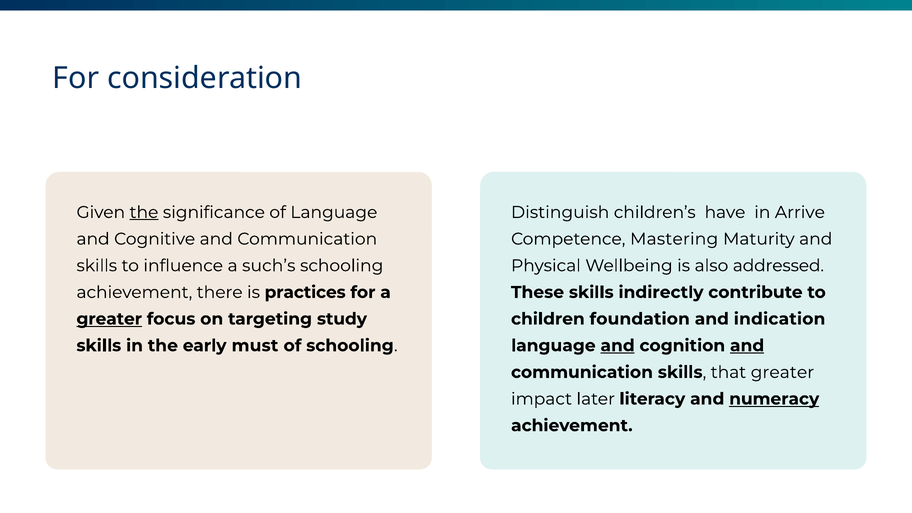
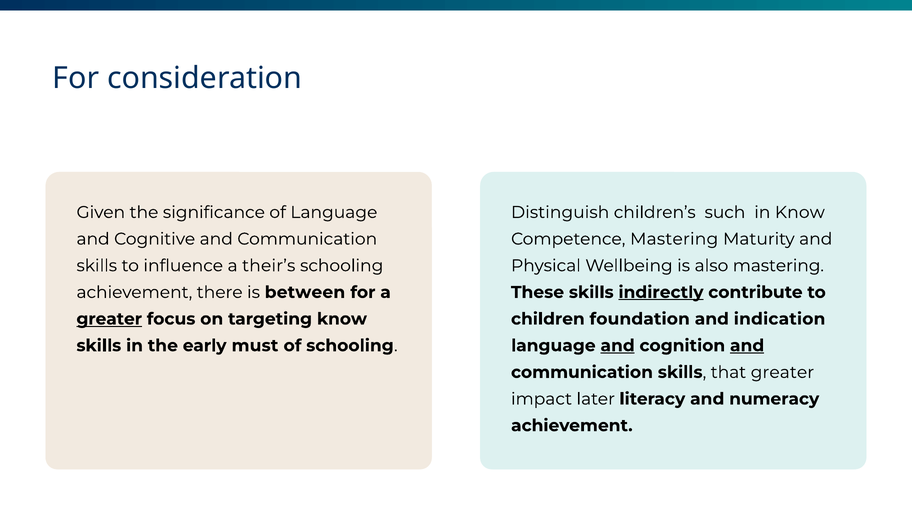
the underline: present -> none (144, 212)
have: have -> such (725, 212)
in Arrive: Arrive -> Know (800, 212)
such’s: such’s -> their’s (269, 266)
also addressed: addressed -> mastering (778, 266)
practices: practices -> between (305, 292)
indirectly underline: none -> present (661, 292)
targeting study: study -> know (342, 319)
numeracy underline: present -> none (774, 399)
